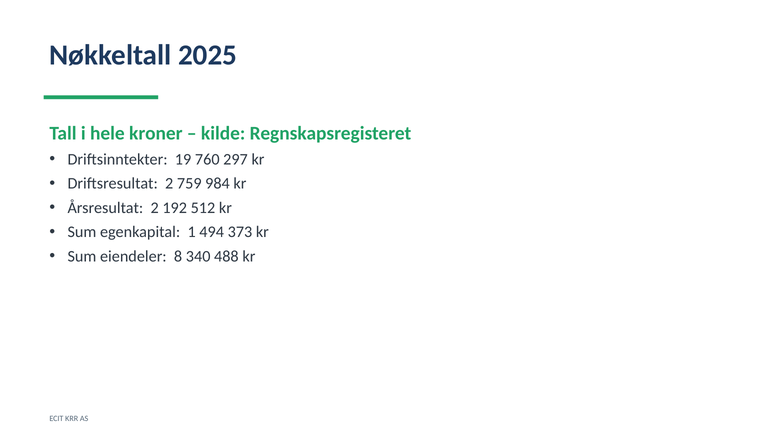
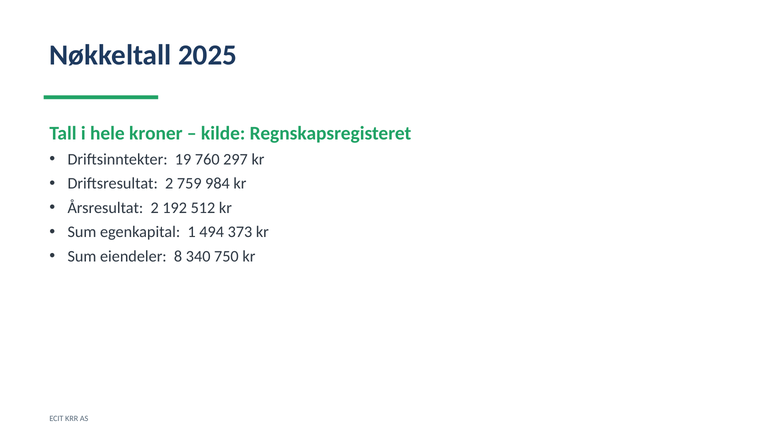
488: 488 -> 750 (226, 257)
